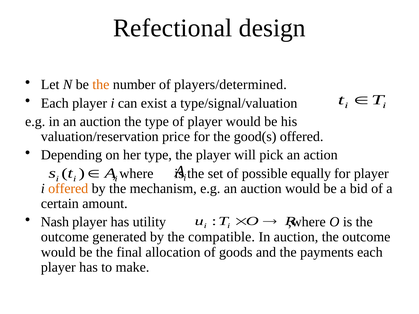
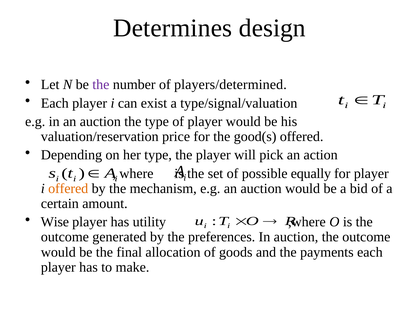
Refectional: Refectional -> Determines (173, 28)
the colour: orange -> purple (101, 85)
Nash: Nash -> Wise (55, 222)
compatible: compatible -> preferences (222, 237)
